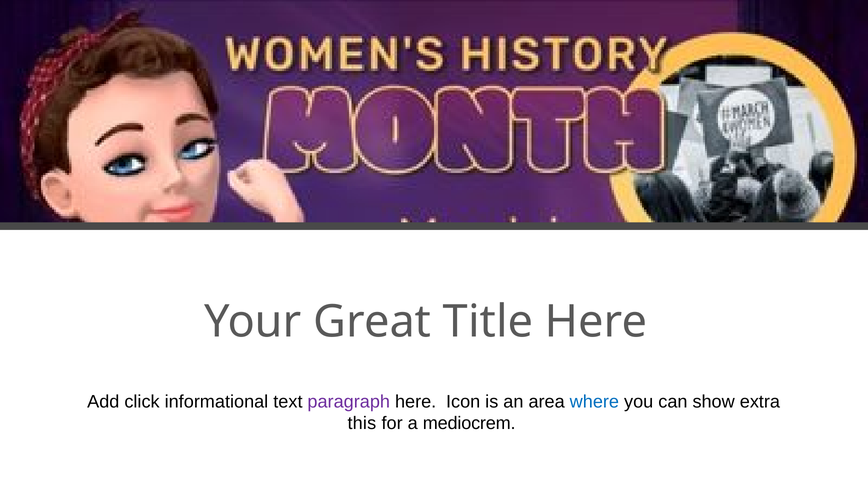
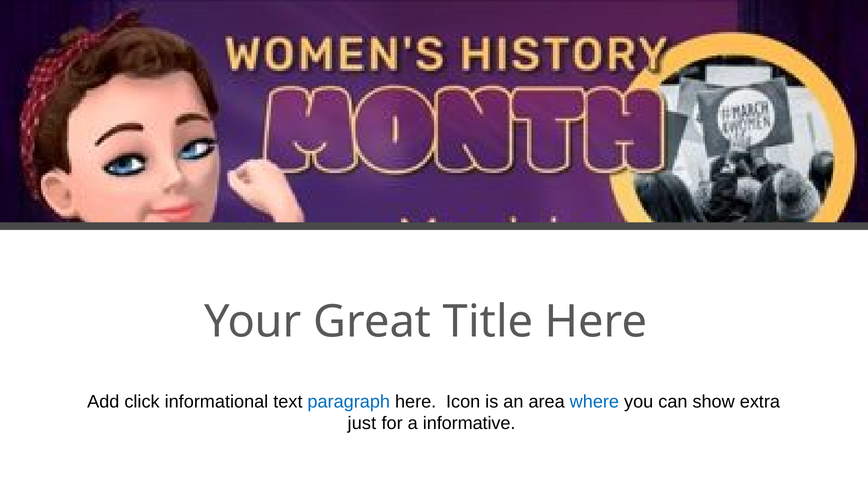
paragraph colour: purple -> blue (349, 402)
this: this -> just (362, 424)
mediocrem: mediocrem -> informative (469, 424)
